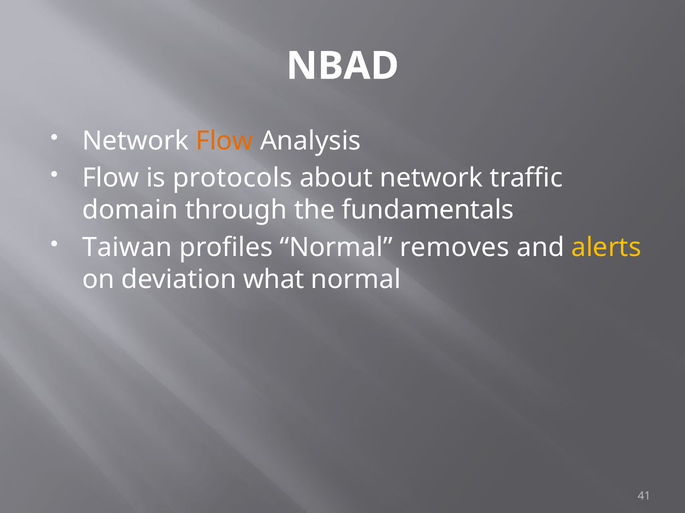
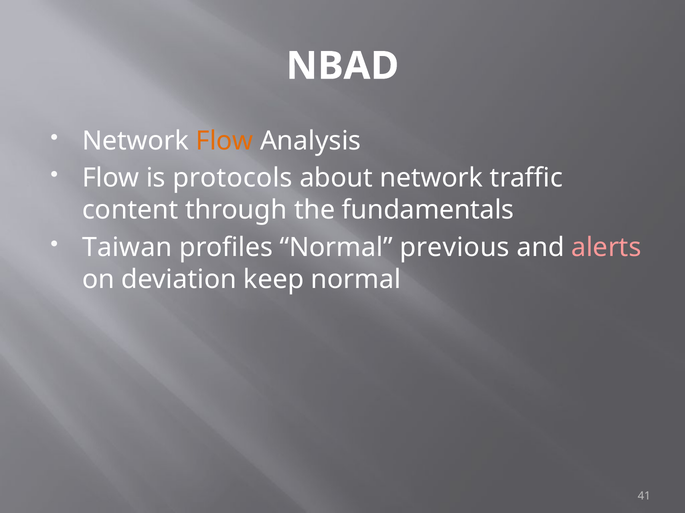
domain: domain -> content (130, 210)
removes: removes -> previous (455, 248)
alerts colour: yellow -> pink (606, 248)
what: what -> keep (274, 280)
